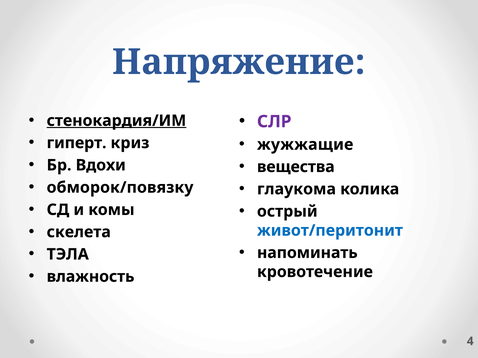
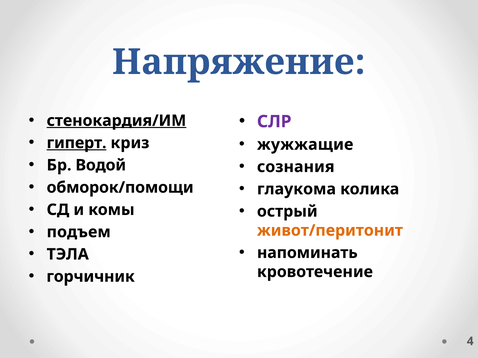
гиперт underline: none -> present (77, 143)
Вдохи: Вдохи -> Водой (101, 165)
вещества: вещества -> сознания (296, 167)
обморок/повязку: обморок/повязку -> обморок/помощи (120, 188)
скелета: скелета -> подъем (79, 232)
живот/перитонит colour: blue -> orange (330, 231)
влажность: влажность -> горчичник (91, 277)
